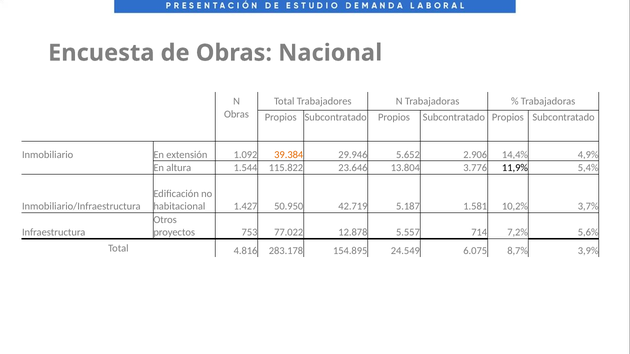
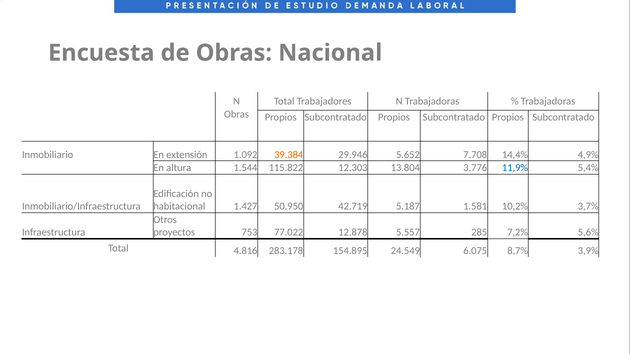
2.906: 2.906 -> 7.708 (475, 155)
23.646: 23.646 -> 12.303 (353, 168)
11,9% colour: black -> blue (515, 168)
714: 714 -> 285 (479, 233)
